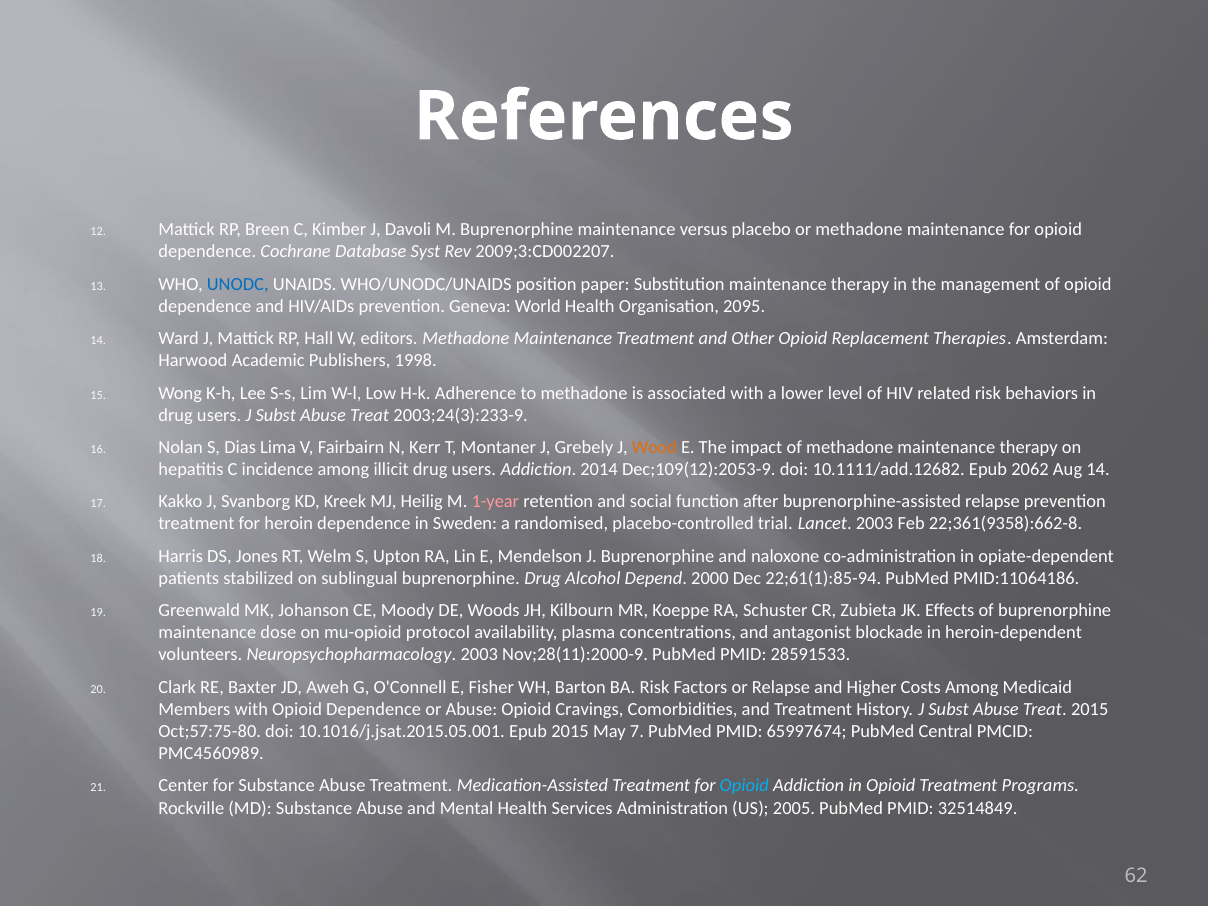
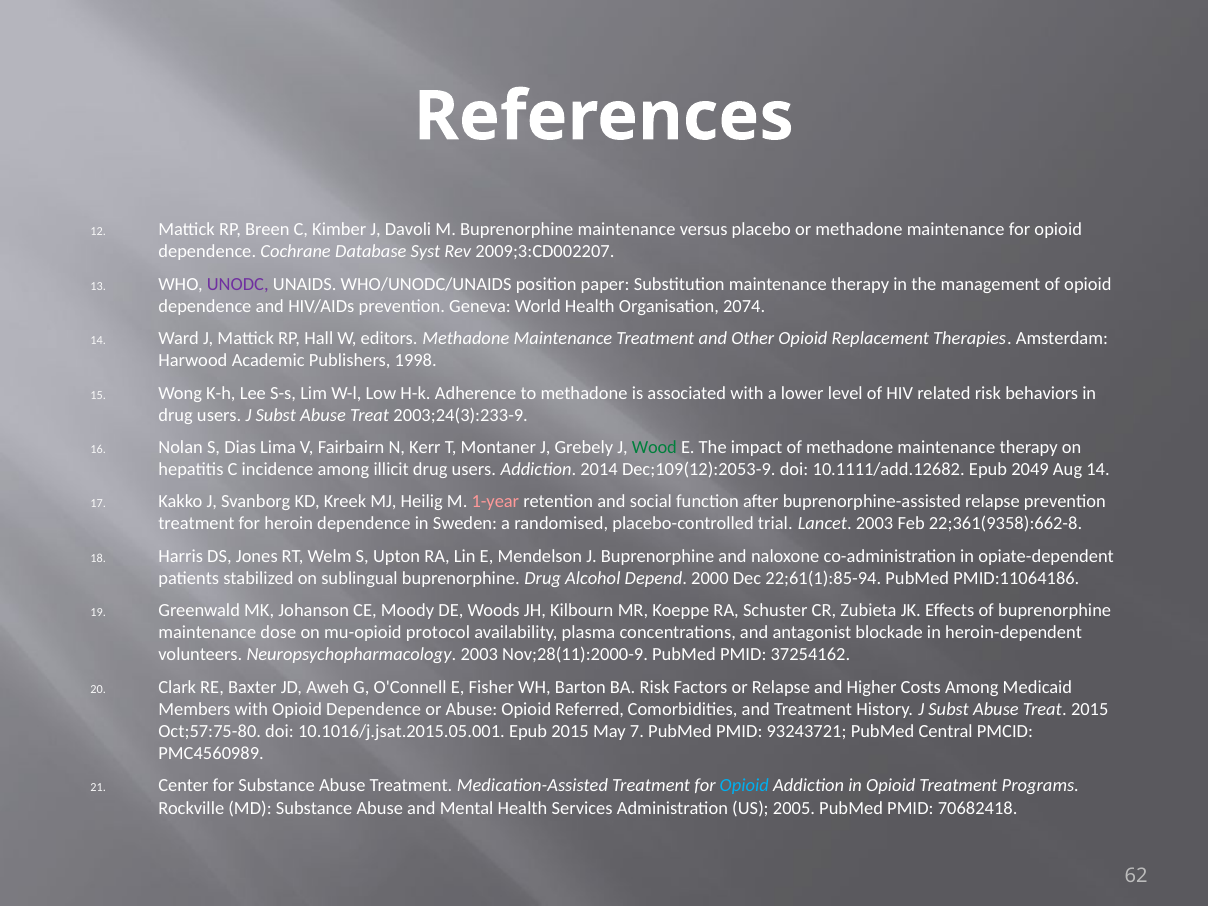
UNODC colour: blue -> purple (238, 284)
2095: 2095 -> 2074 (744, 306)
Wood colour: orange -> green (654, 447)
2062: 2062 -> 2049 (1030, 470)
28591533: 28591533 -> 37254162 (810, 655)
Cravings: Cravings -> Referred (590, 709)
65997674: 65997674 -> 93243721 (807, 731)
32514849: 32514849 -> 70682418 (978, 808)
